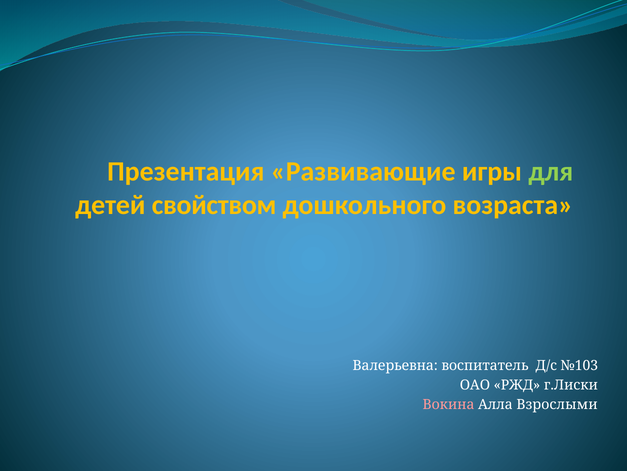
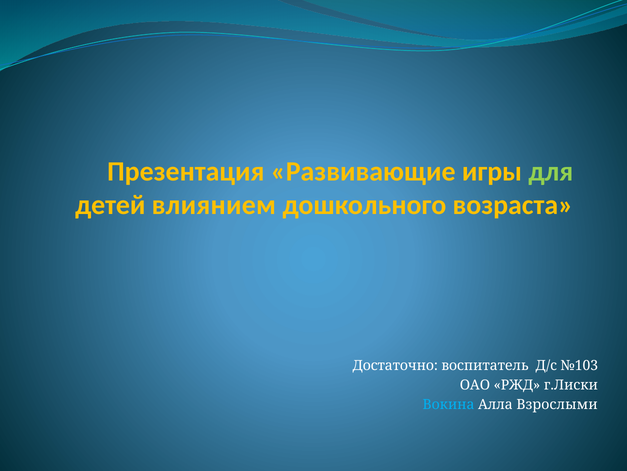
свойством: свойством -> влиянием (214, 205)
Валерьевна: Валерьевна -> Достаточно (395, 365)
Вокина colour: pink -> light blue (449, 404)
